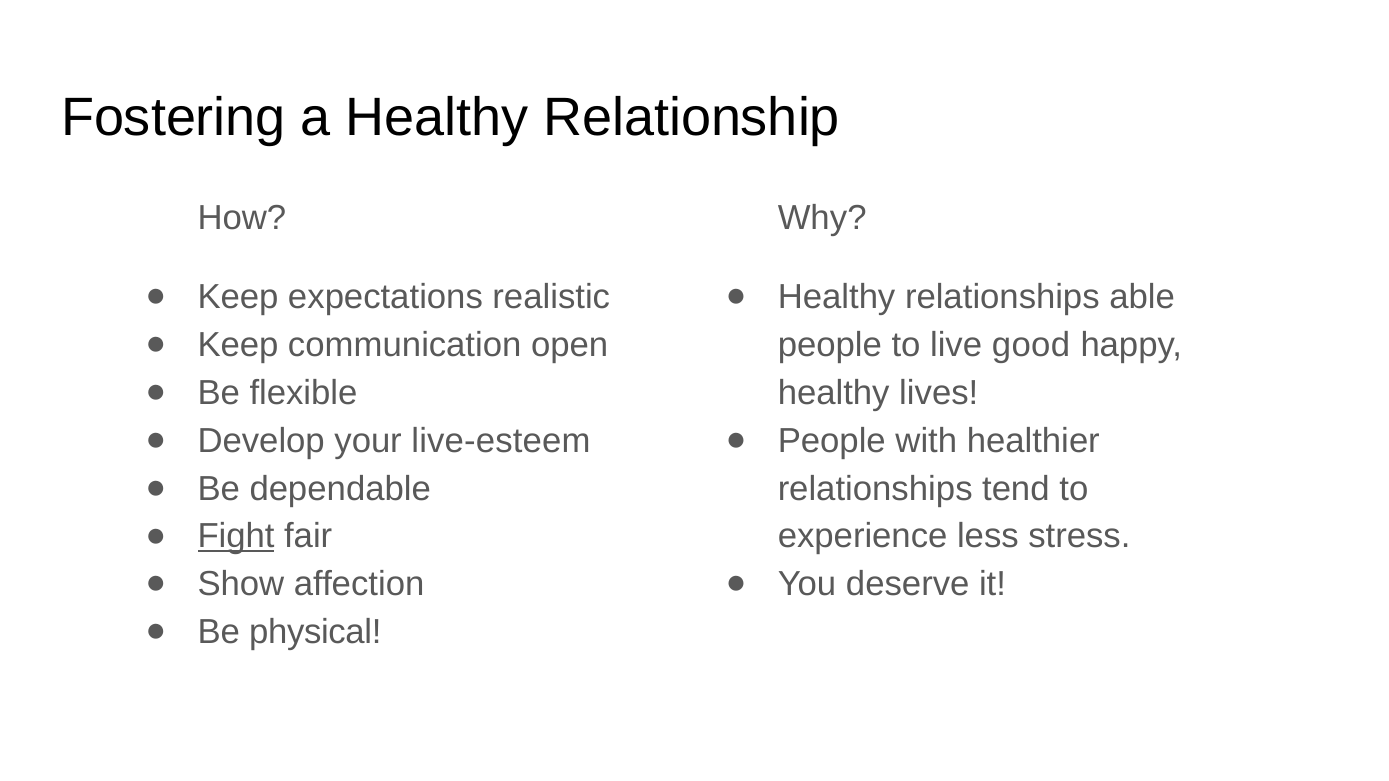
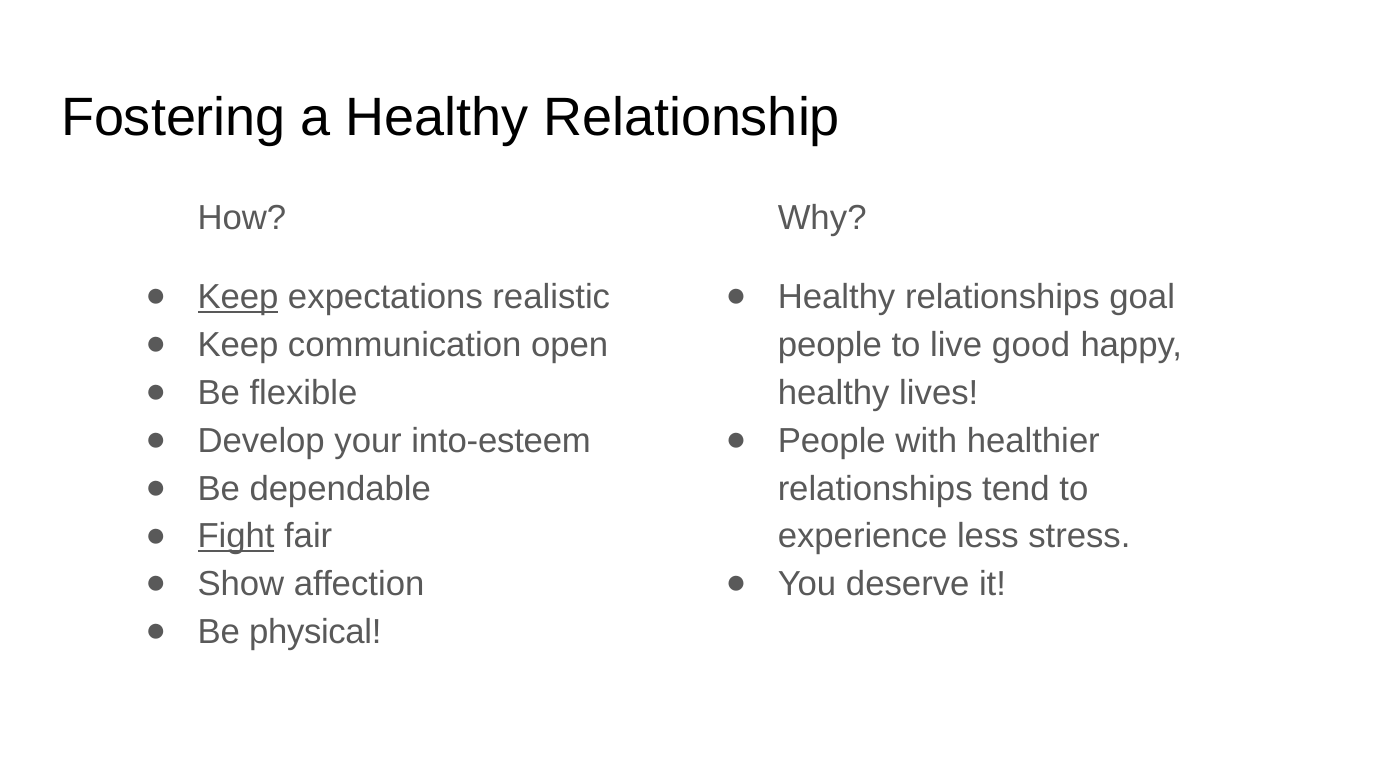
Keep underline: none -> present (238, 297)
able: able -> goal (1142, 297)
live-esteem: live-esteem -> into-esteem (501, 441)
